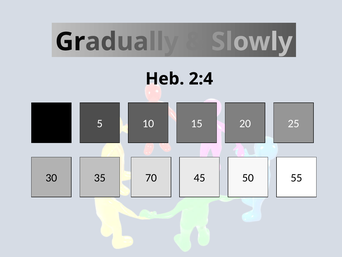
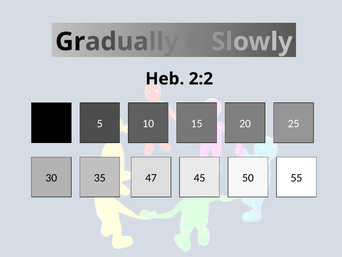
2:4: 2:4 -> 2:2 (201, 79)
70: 70 -> 47 (151, 177)
